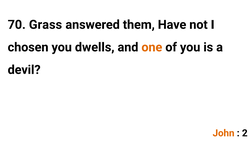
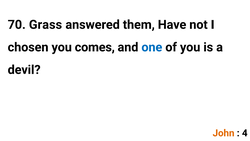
dwells: dwells -> comes (95, 47)
one colour: orange -> blue (152, 47)
2: 2 -> 4 (245, 133)
